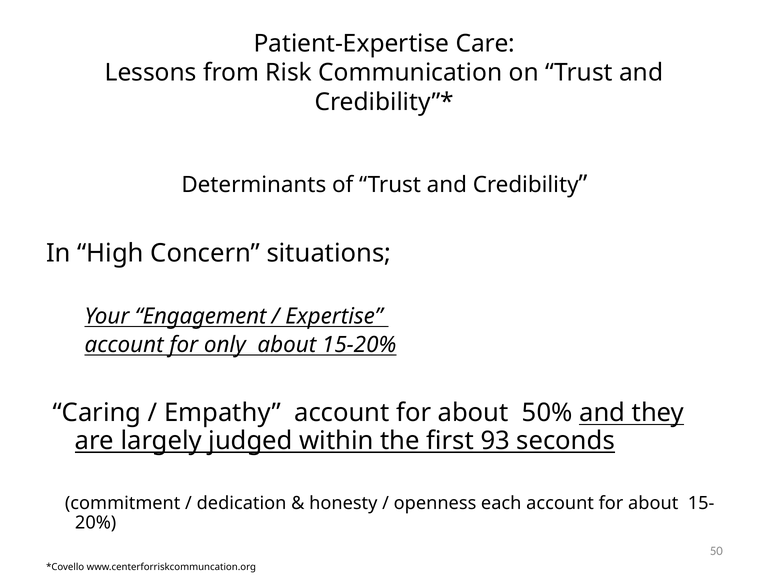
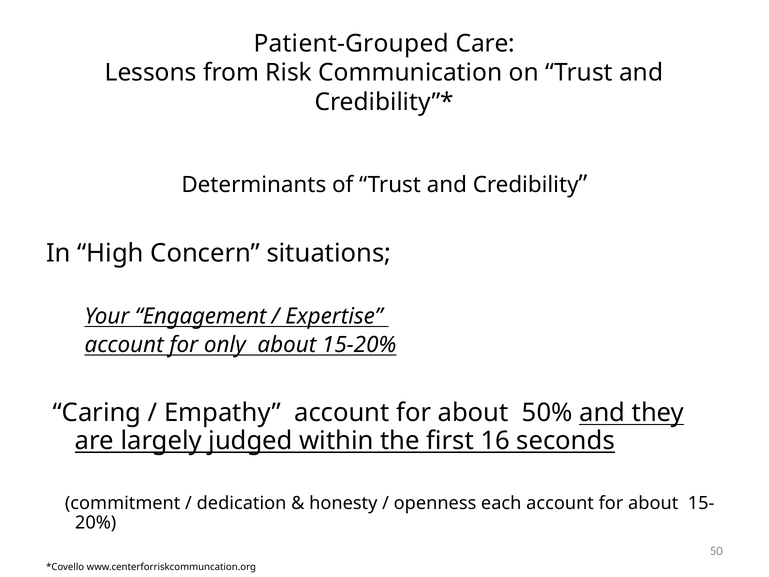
Patient-Expertise: Patient-Expertise -> Patient-Grouped (351, 43)
93: 93 -> 16 (495, 440)
